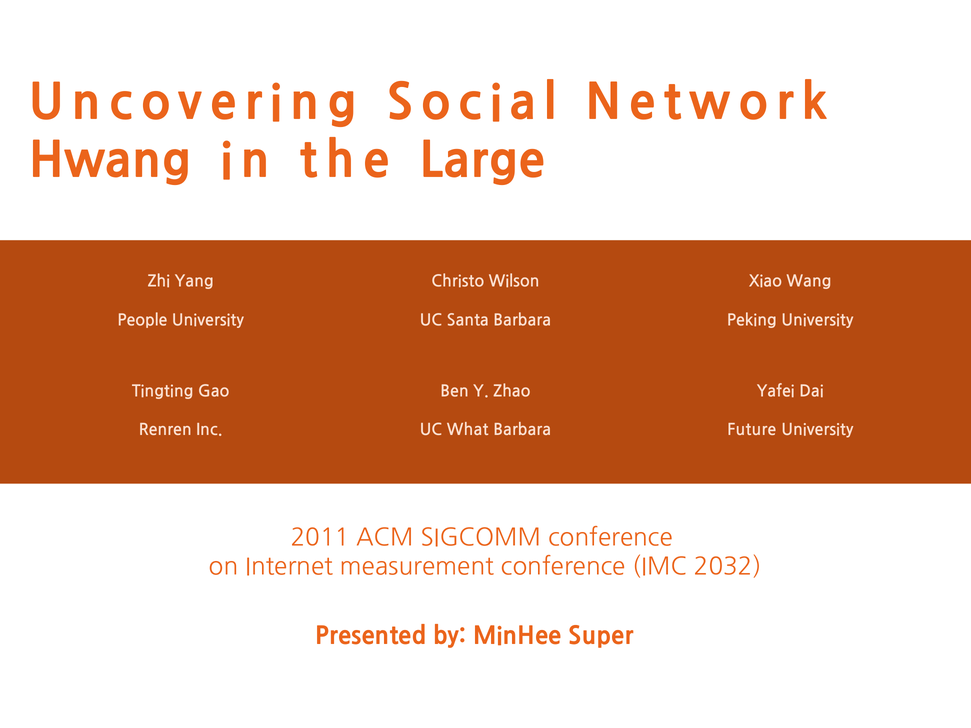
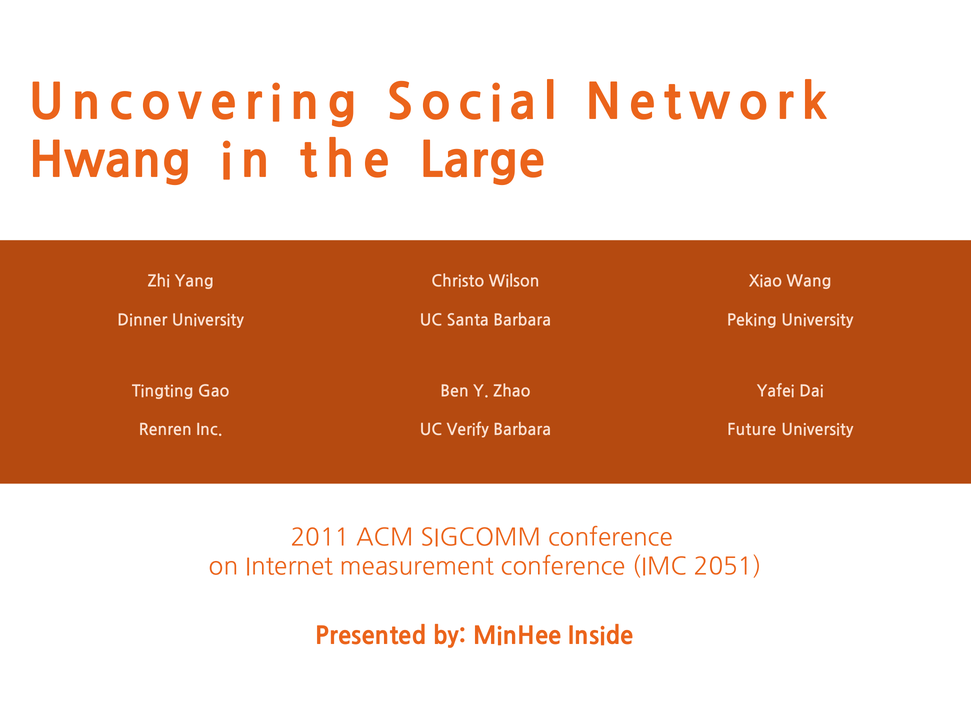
People: People -> Dinner (142, 320)
What: What -> Verify (468, 430)
2032: 2032 -> 2051 (728, 567)
Super: Super -> Inside (601, 636)
